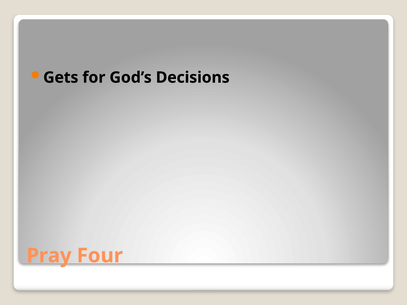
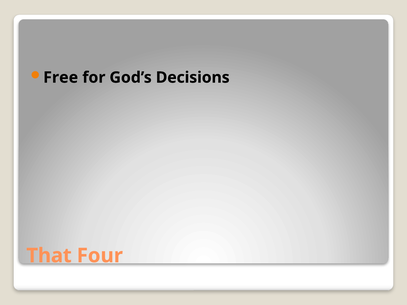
Gets: Gets -> Free (61, 78)
Pray: Pray -> That (49, 256)
